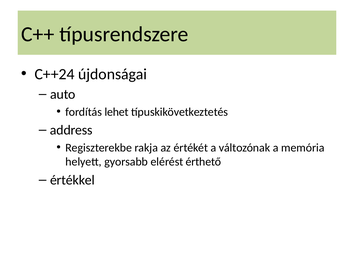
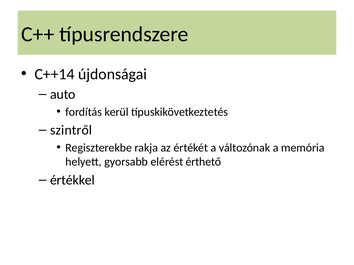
C++24: C++24 -> C++14 (55, 74)
lehet: lehet -> kerül (117, 112)
address: address -> szintről (71, 130)
